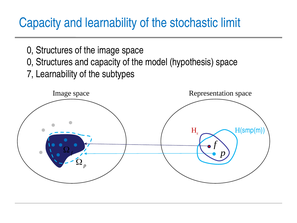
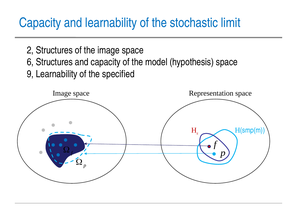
0: 0 -> 2 (30, 50)
0: 0 -> 6 (30, 62)
7: 7 -> 9 (30, 74)
subtypes: subtypes -> specified (118, 74)
